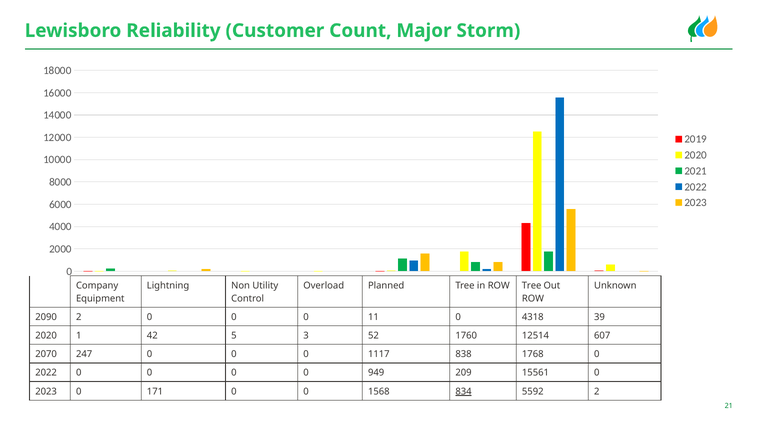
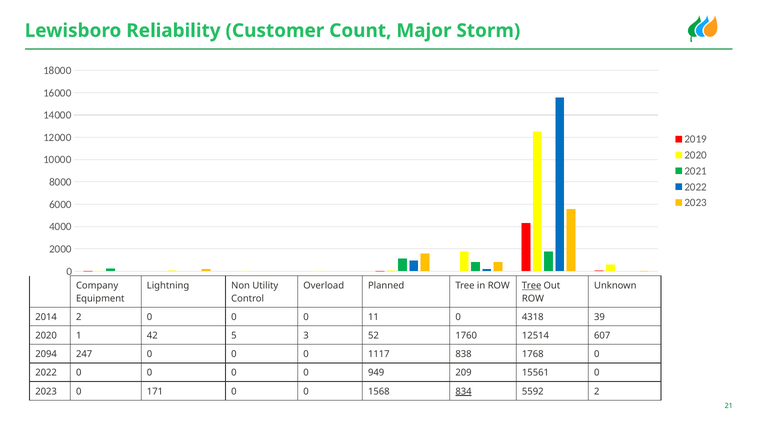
Tree underline: none -> present (532, 286)
2090: 2090 -> 2014 (46, 317)
2070: 2070 -> 2094 (46, 355)
